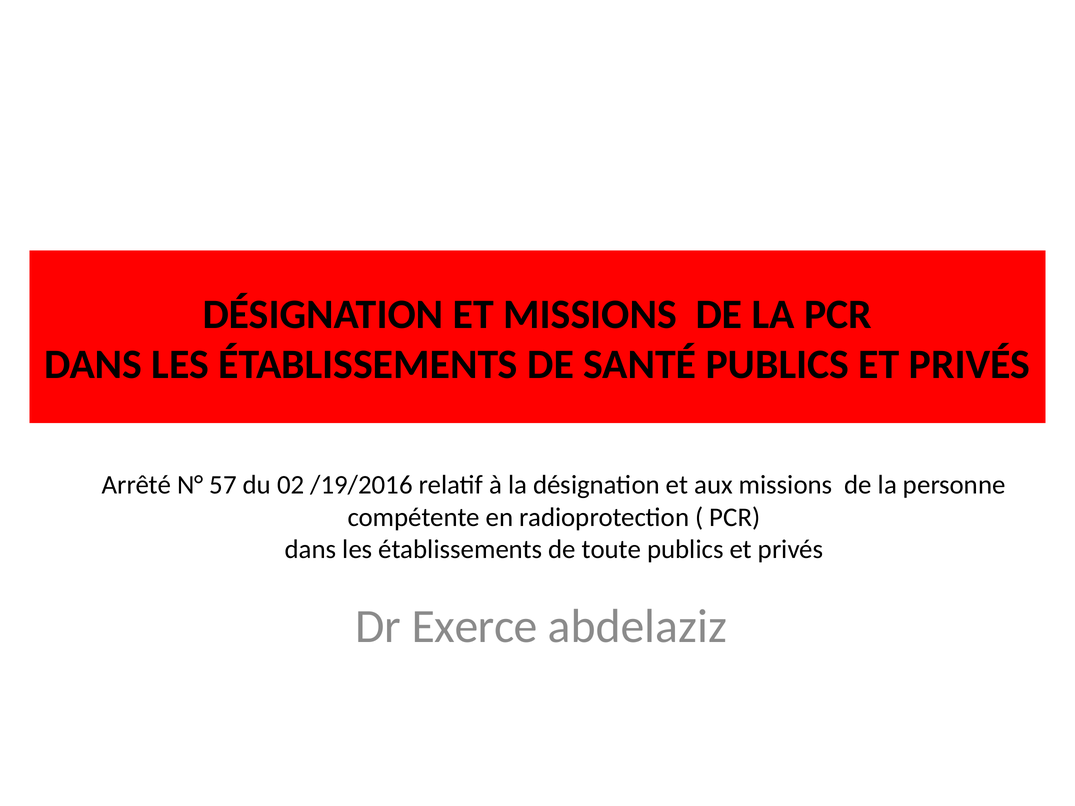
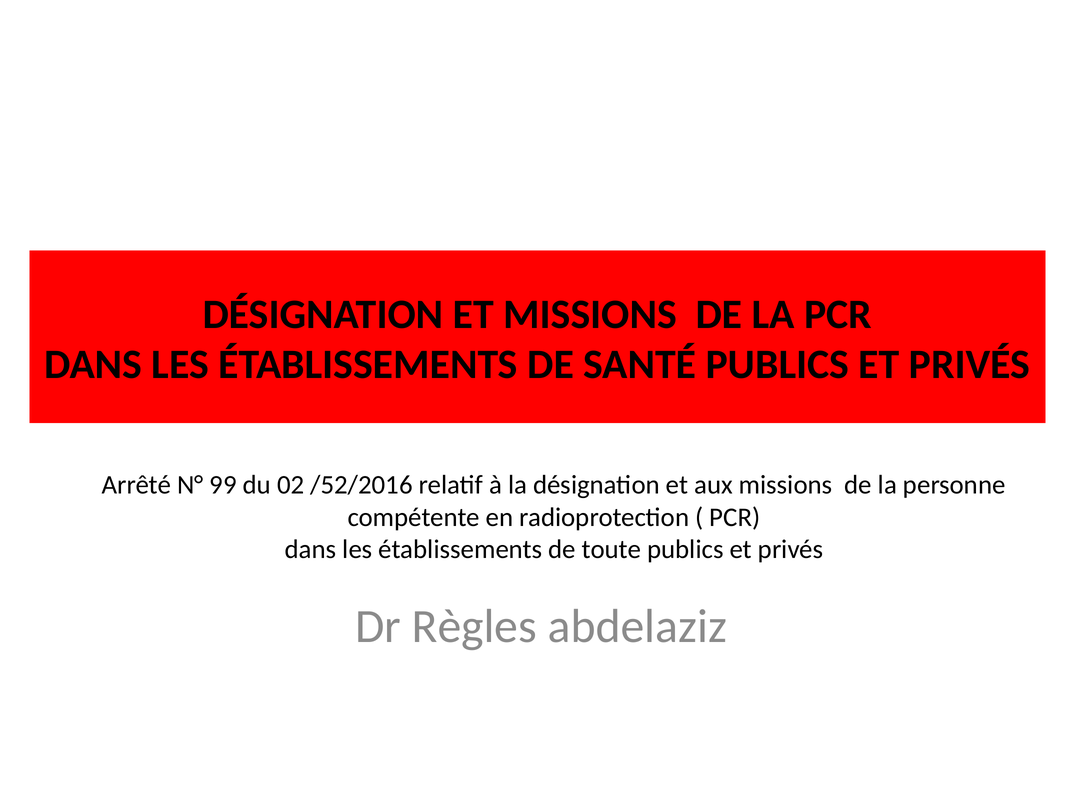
57: 57 -> 99 (223, 485)
/19/2016: /19/2016 -> /52/2016 (361, 485)
Exerce: Exerce -> Règles (474, 627)
